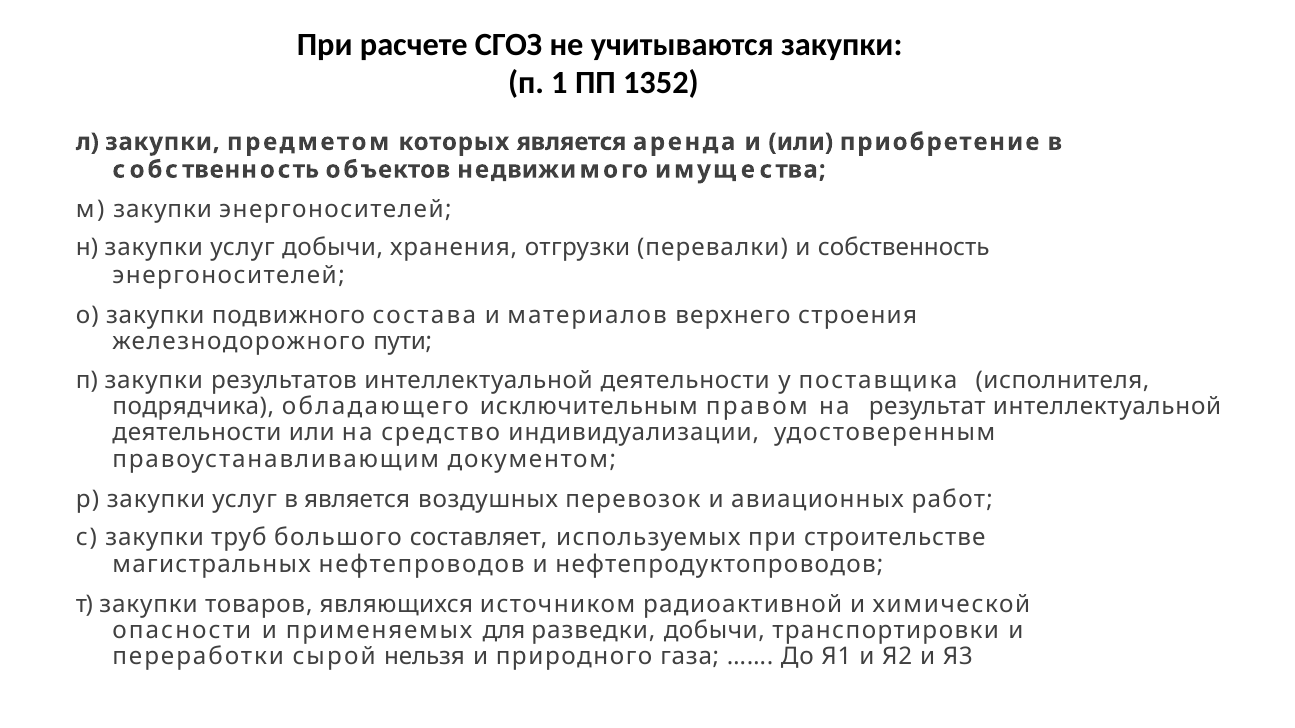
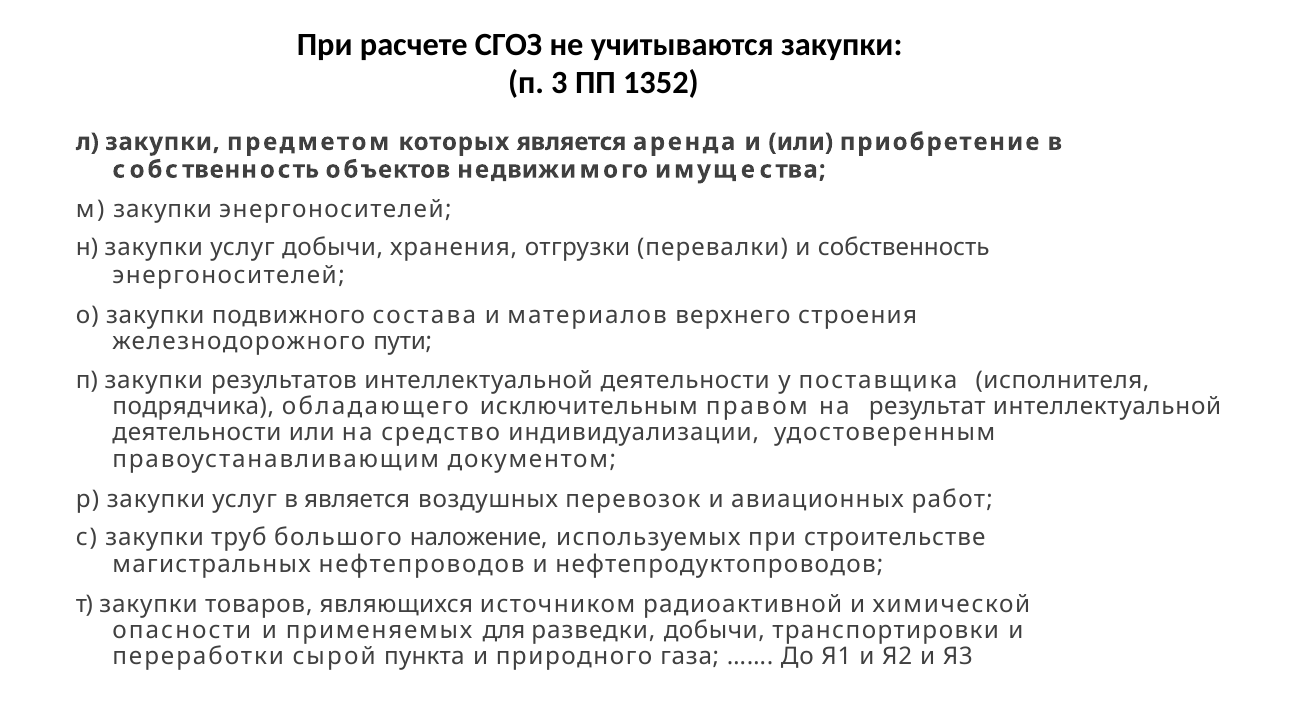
1: 1 -> 3 (559, 83)
составляет: составляет -> наложение (479, 538)
нельзя: нельзя -> пункта (424, 657)
